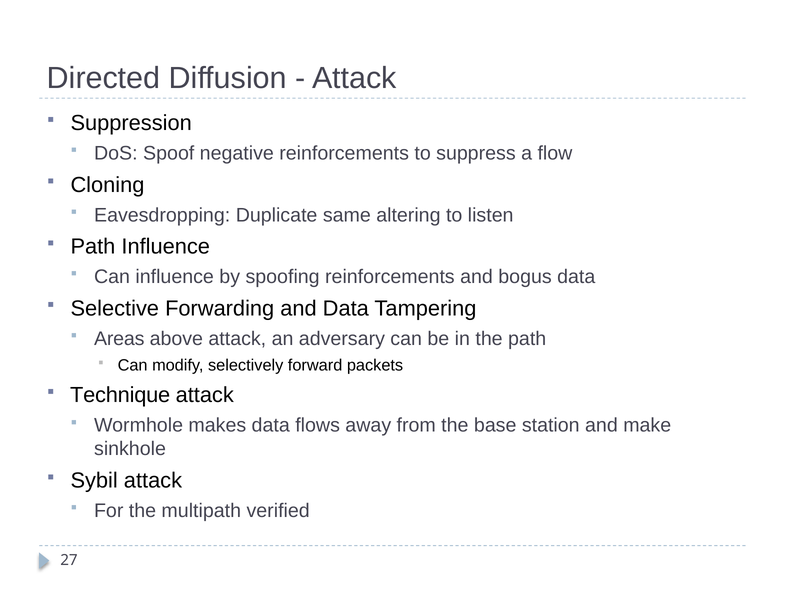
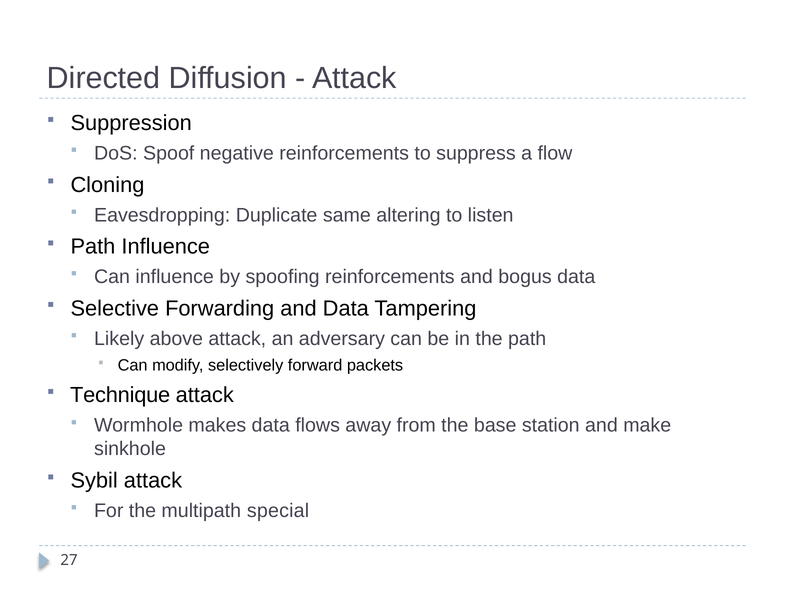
Areas: Areas -> Likely (119, 338)
verified: verified -> special (278, 511)
